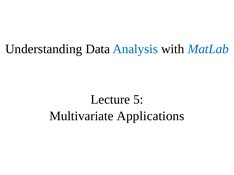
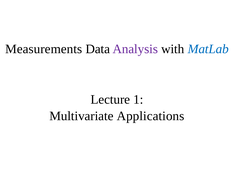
Understanding: Understanding -> Measurements (44, 49)
Analysis colour: blue -> purple (135, 49)
5: 5 -> 1 (138, 100)
